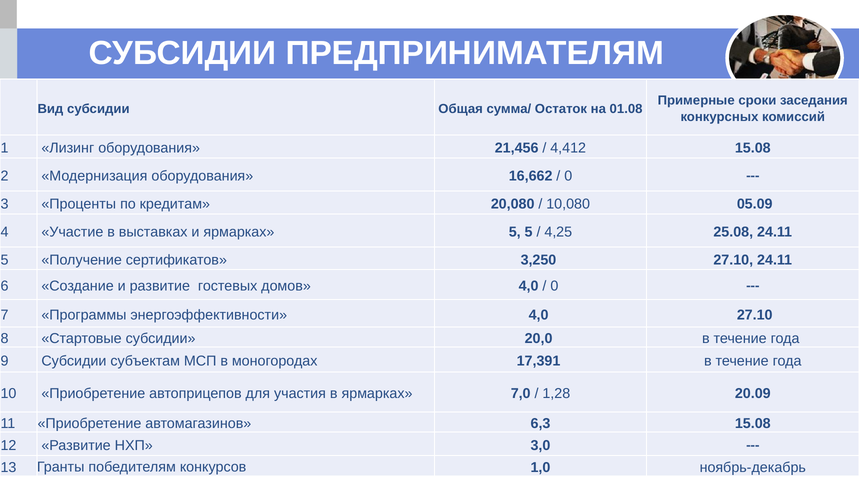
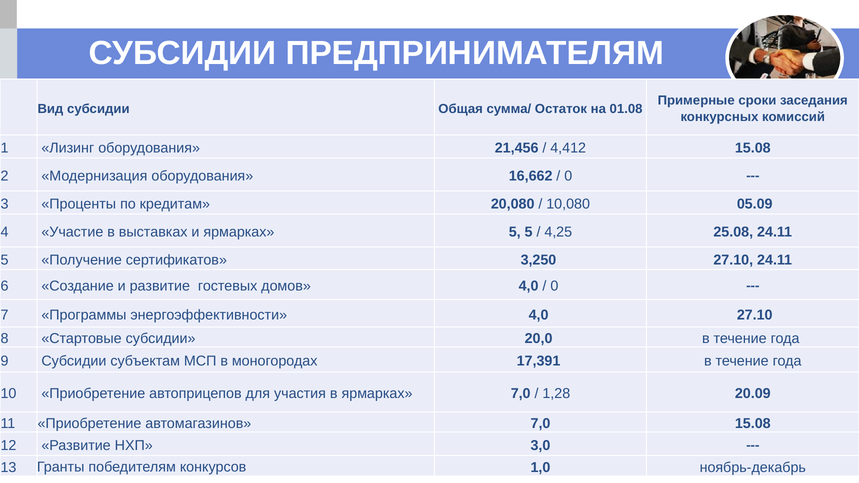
автомагазинов 6,3: 6,3 -> 7,0 (541, 424)
